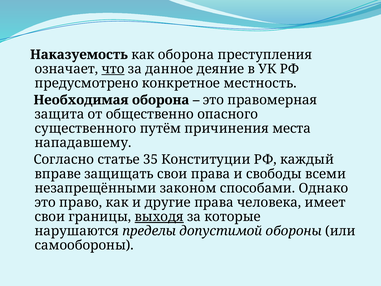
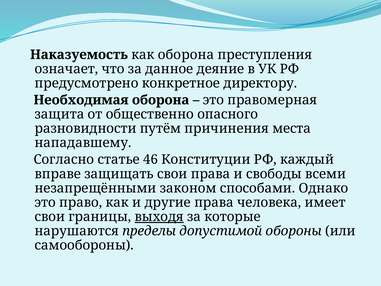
что underline: present -> none (113, 69)
местность: местность -> директору (260, 83)
существенного: существенного -> разновидности (86, 128)
35: 35 -> 46 (151, 159)
